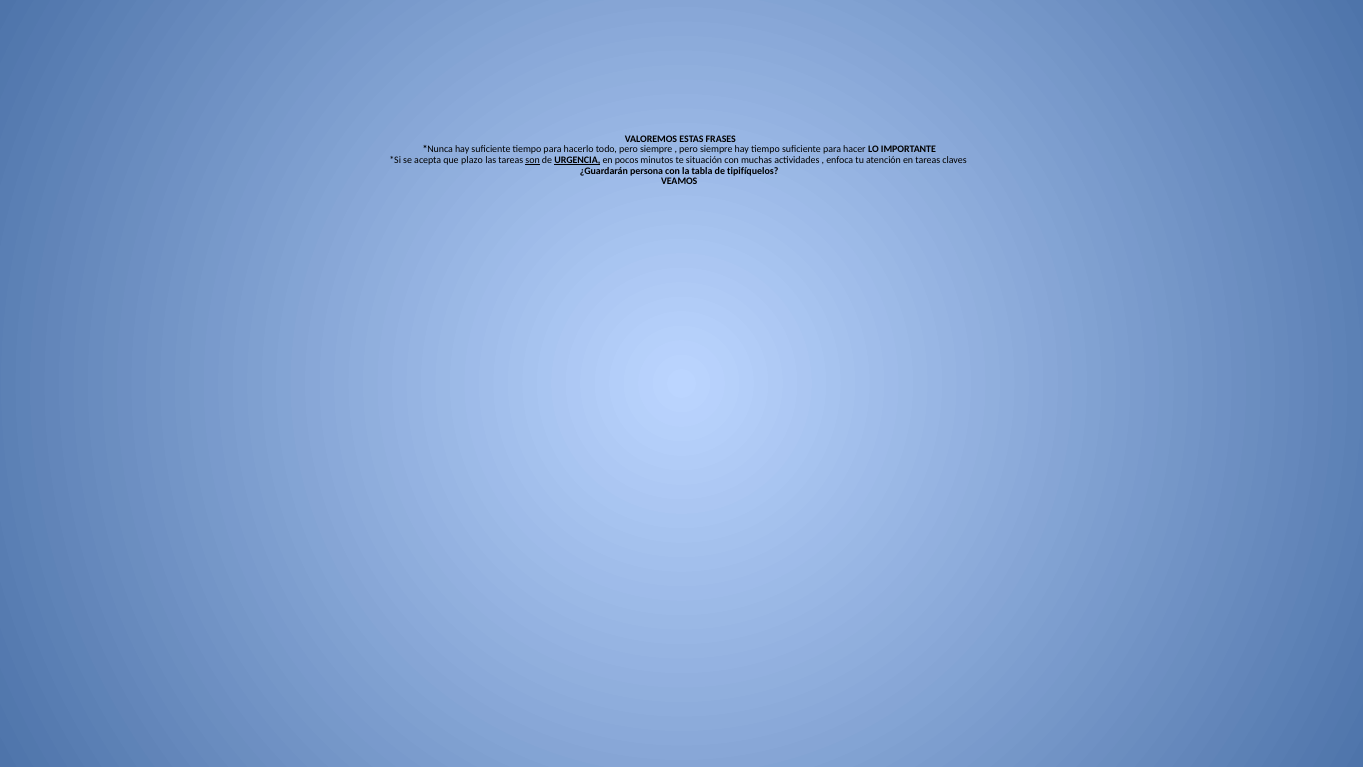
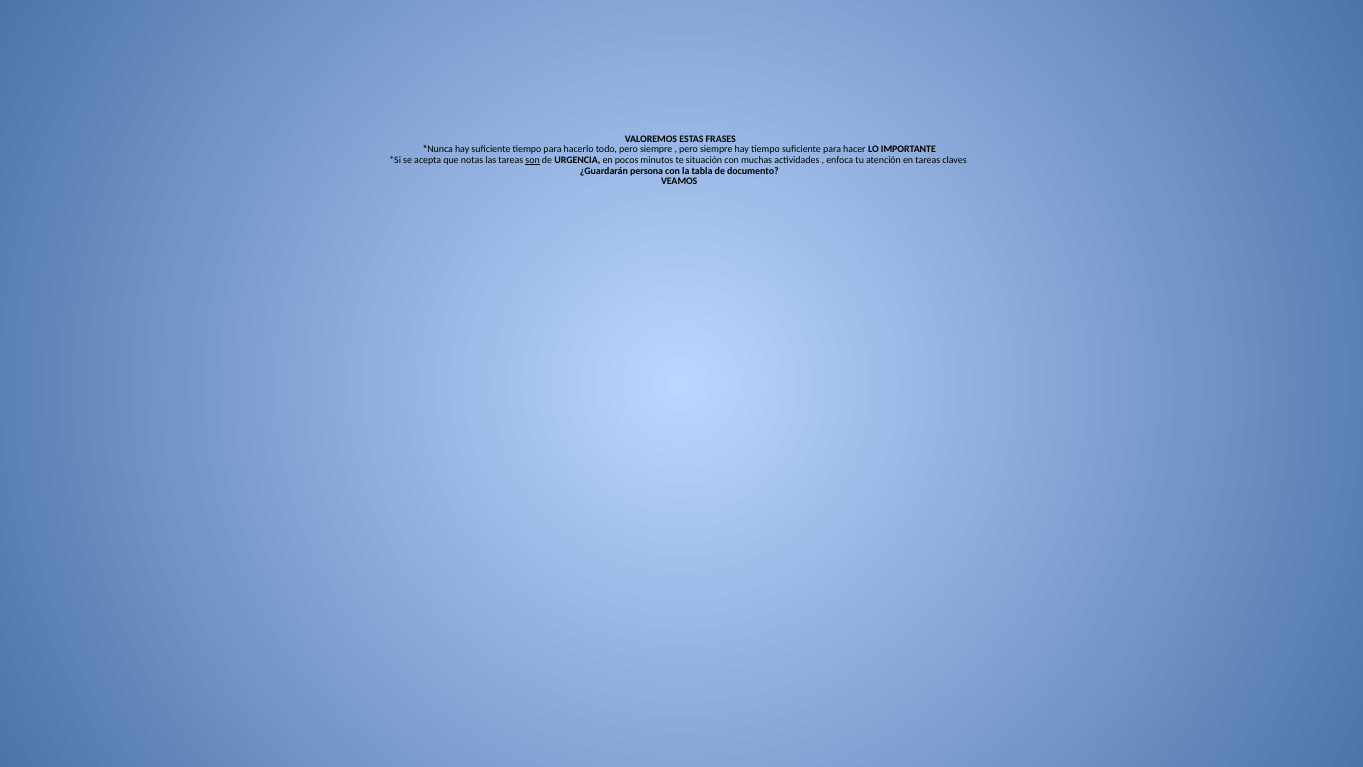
plazo: plazo -> notas (472, 160)
URGENCIA underline: present -> none (577, 160)
tipifíquelos: tipifíquelos -> documento (753, 171)
